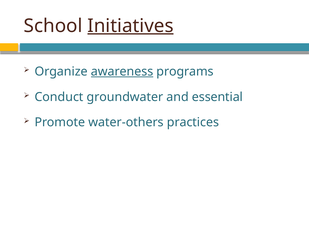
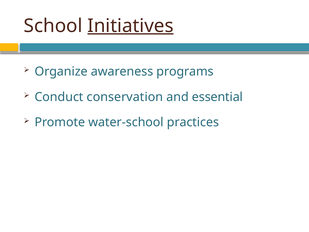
awareness underline: present -> none (122, 71)
groundwater: groundwater -> conservation (125, 97)
water-others: water-others -> water-school (126, 122)
